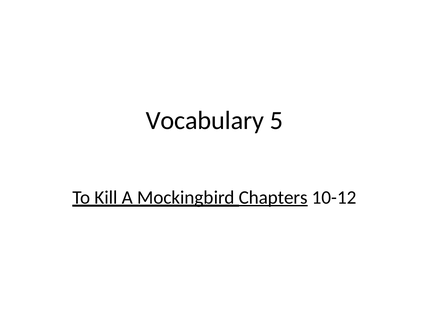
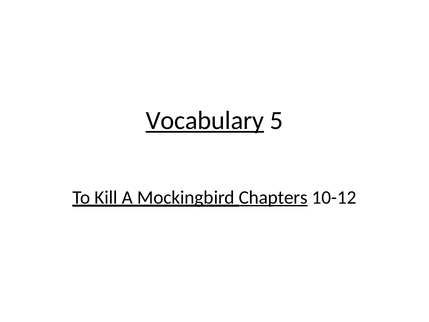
Vocabulary underline: none -> present (205, 121)
